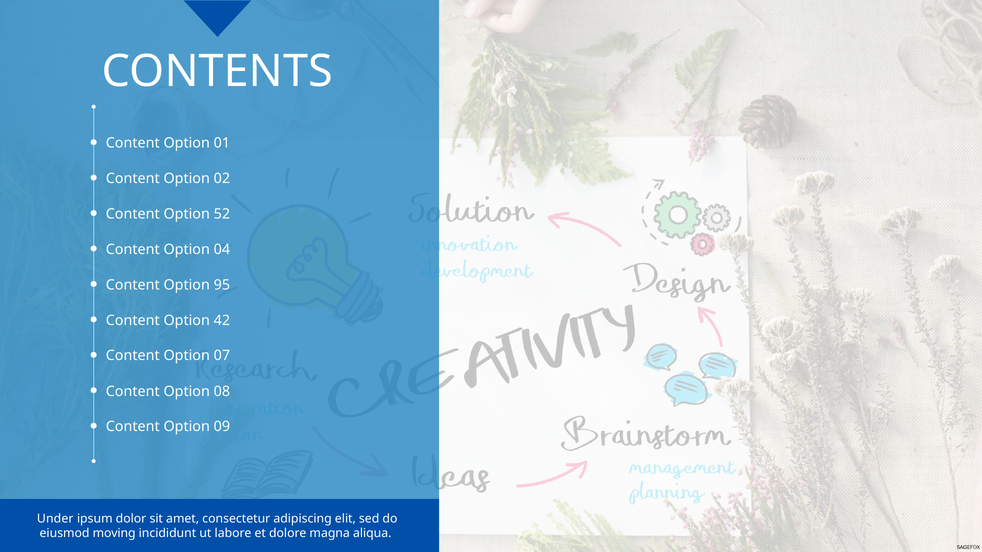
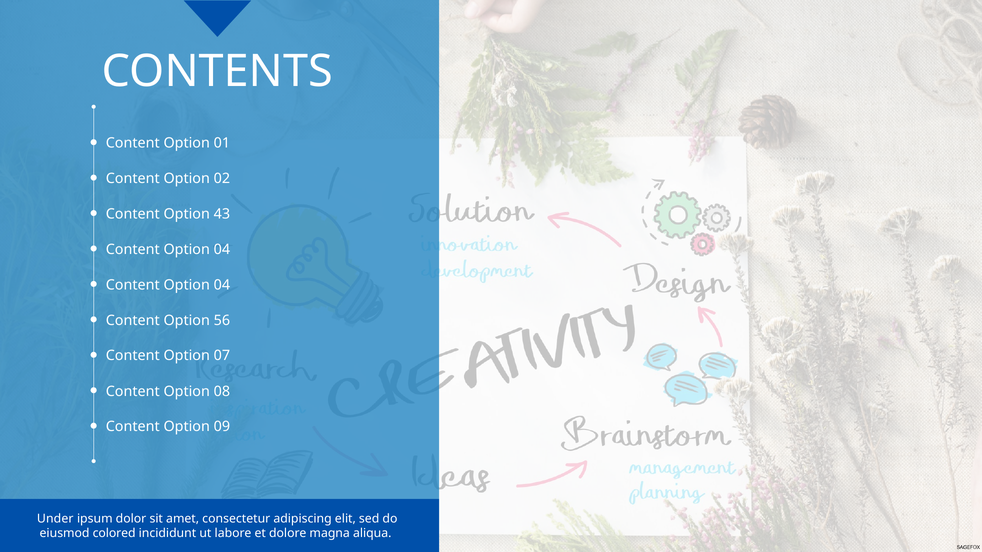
52: 52 -> 43 (222, 214)
95: 95 -> 04 (222, 285)
42: 42 -> 56 (222, 321)
moving: moving -> colored (114, 534)
